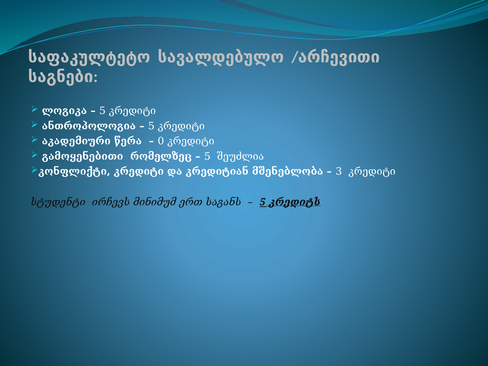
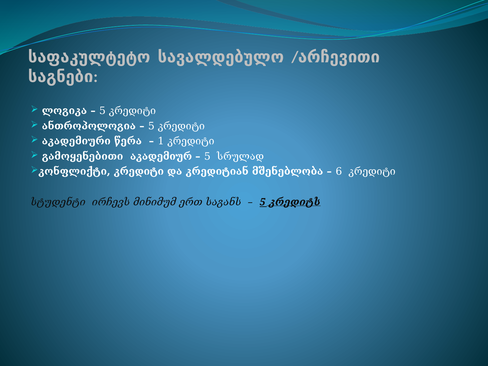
0: 0 -> 1 (161, 141)
რომელზეც: რომელზეც -> აკადემიურ (161, 156)
შეუძლია: შეუძლია -> სრულად (240, 156)
3: 3 -> 6 (339, 172)
